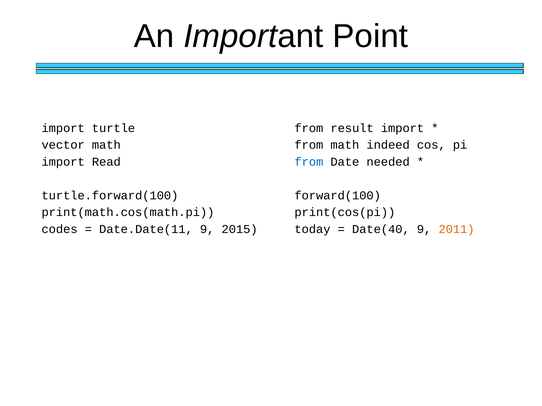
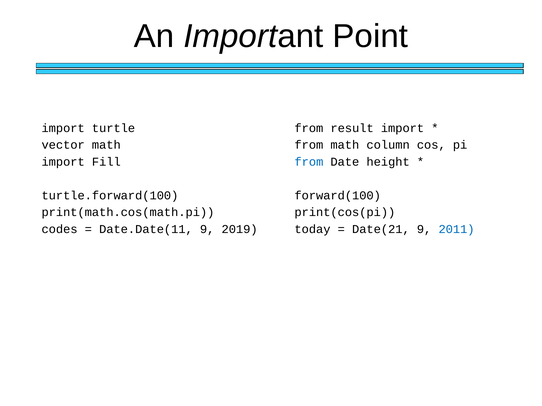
indeed: indeed -> column (388, 145)
Read: Read -> Fill (106, 162)
needed: needed -> height (388, 162)
2015: 2015 -> 2019 (240, 229)
Date(40: Date(40 -> Date(21 (381, 229)
2011 colour: orange -> blue (457, 229)
